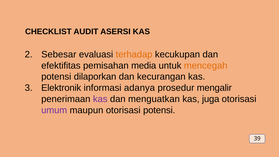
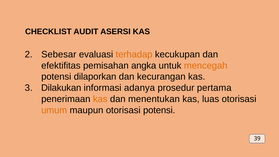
media: media -> angka (144, 66)
Elektronik: Elektronik -> Dilakukan (61, 88)
mengalir: mengalir -> pertama (214, 88)
kas colour: purple -> orange (100, 99)
menguatkan: menguatkan -> menentukan (154, 99)
juga: juga -> luas (211, 99)
umum colour: purple -> orange (54, 110)
